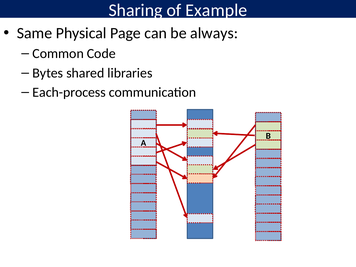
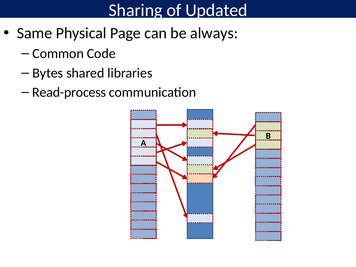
Example: Example -> Updated (216, 10)
Each-process: Each-process -> Read-process (69, 92)
